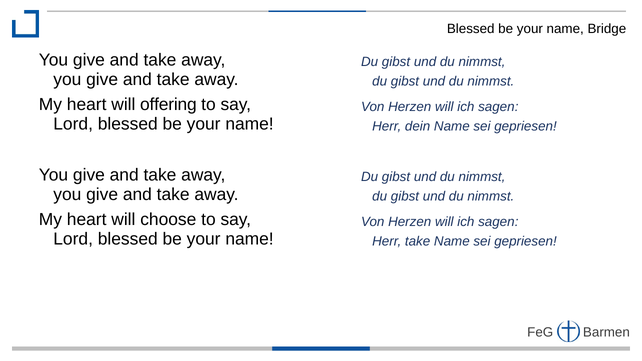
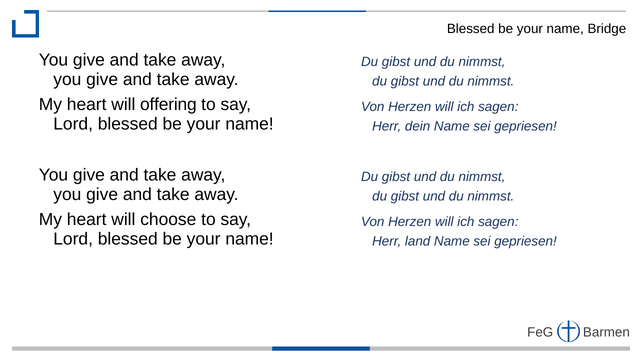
Herr take: take -> land (418, 241)
